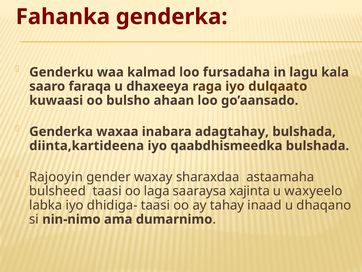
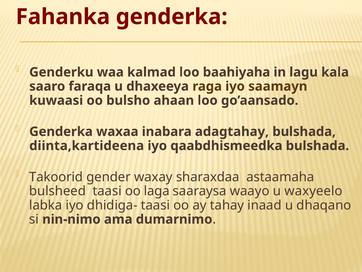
fursadaha: fursadaha -> baahiyaha (237, 72)
dulqaato: dulqaato -> saamayn (278, 86)
Rajooyin: Rajooyin -> Takoorid (56, 177)
xajinta: xajinta -> waayo (250, 191)
